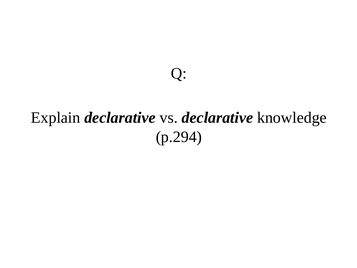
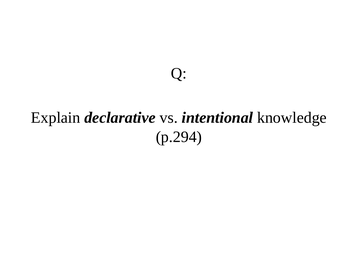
vs declarative: declarative -> intentional (217, 118)
